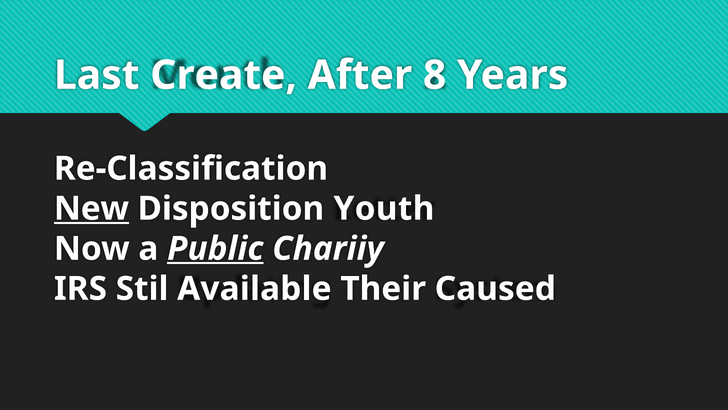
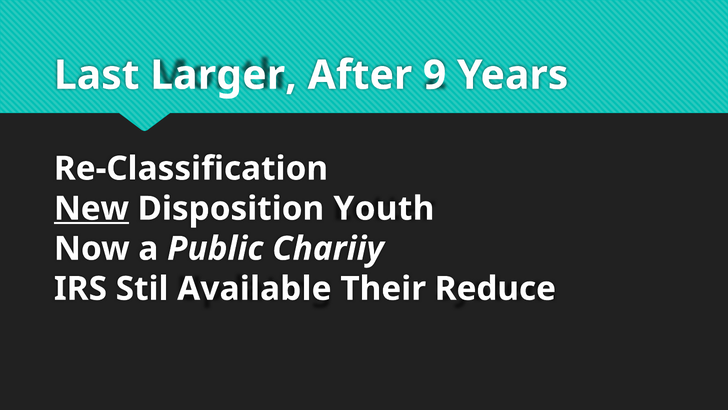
Create: Create -> Larger (224, 75)
8: 8 -> 9 (435, 75)
Public underline: present -> none (215, 248)
Caused: Caused -> Reduce (495, 288)
